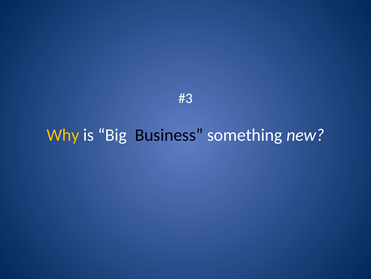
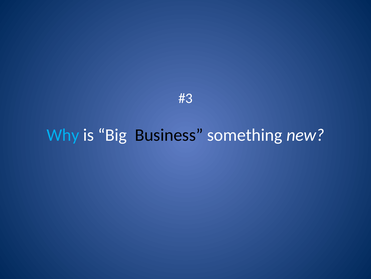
Why colour: yellow -> light blue (63, 135)
